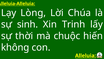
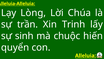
sinh: sinh -> trần (28, 24)
thời: thời -> sinh (24, 36)
không: không -> quyển (15, 47)
